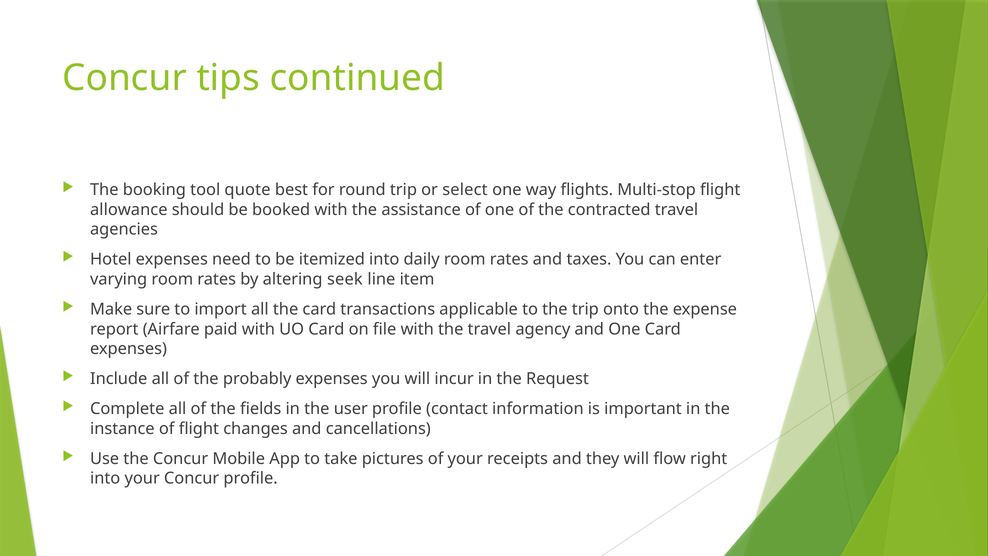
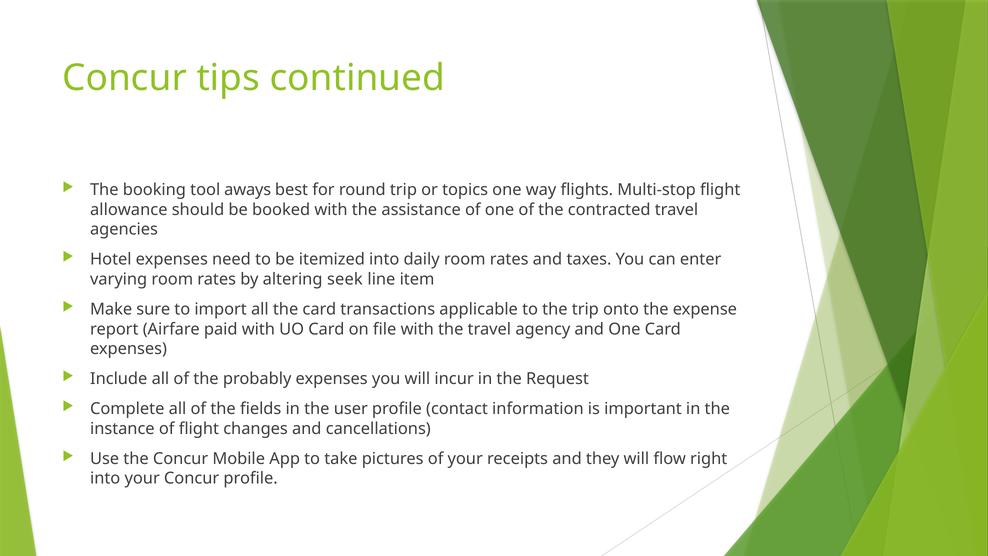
quote: quote -> aways (248, 190)
select: select -> topics (465, 190)
